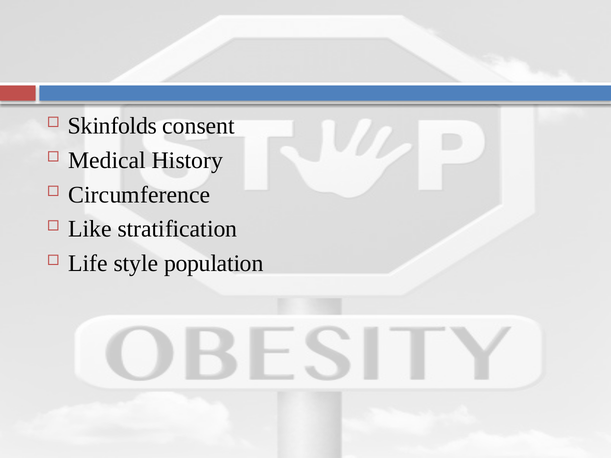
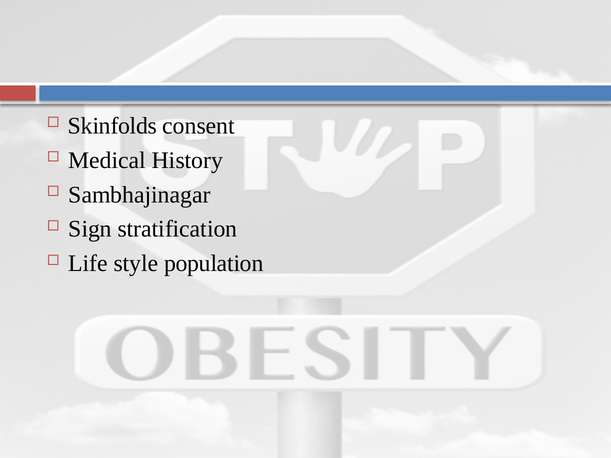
Circumference: Circumference -> Sambhajinagar (139, 195)
Like: Like -> Sign (90, 229)
